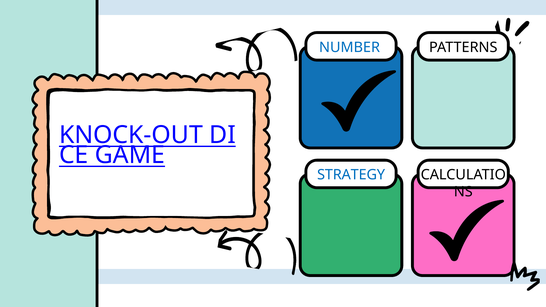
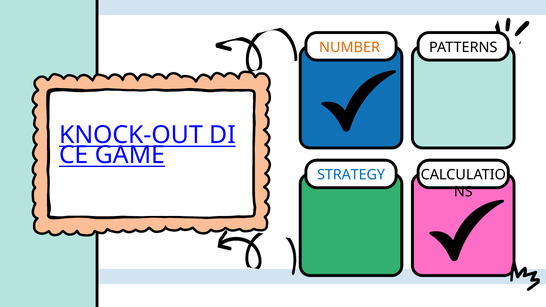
NUMBER colour: blue -> orange (350, 47)
